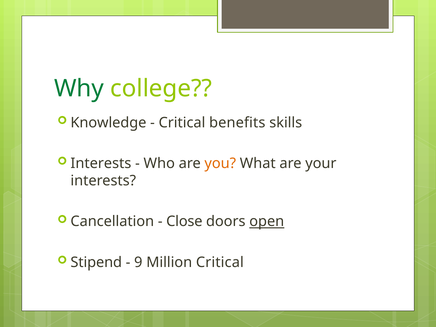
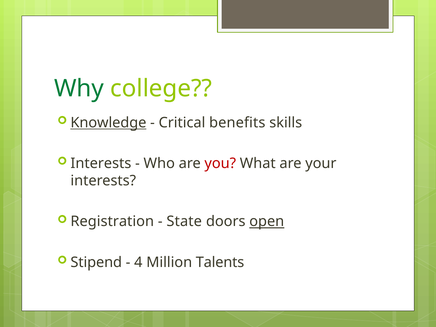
Knowledge underline: none -> present (108, 123)
you colour: orange -> red (220, 163)
Cancellation: Cancellation -> Registration (112, 222)
Close: Close -> State (184, 222)
9: 9 -> 4 (138, 262)
Million Critical: Critical -> Talents (220, 262)
